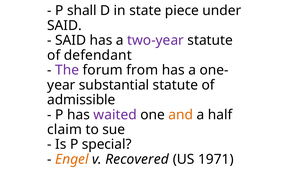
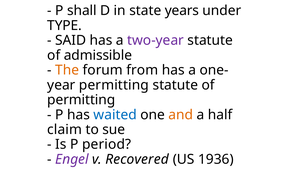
piece: piece -> years (182, 11)
SAID: SAID -> TYPE (65, 25)
defendant: defendant -> admissible (98, 55)
The colour: purple -> orange (67, 70)
substantial: substantial -> permitting (114, 85)
admissible: admissible -> permitting (81, 100)
waited colour: purple -> blue (115, 115)
special: special -> period (107, 144)
Engel colour: orange -> purple (72, 159)
1971: 1971 -> 1936 (216, 159)
